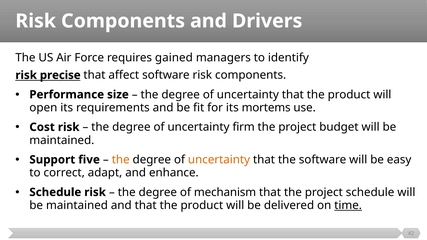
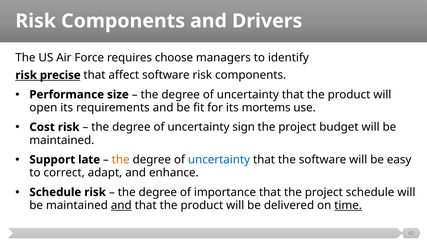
gained: gained -> choose (174, 58)
firm: firm -> sign (244, 127)
five: five -> late (89, 160)
uncertainty colour: orange -> blue (219, 160)
mechanism: mechanism -> importance (225, 192)
and underline: none -> present (121, 206)
